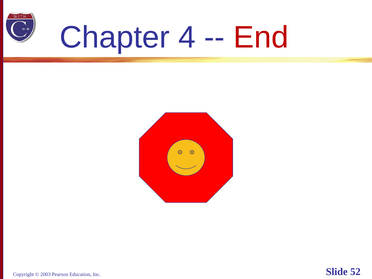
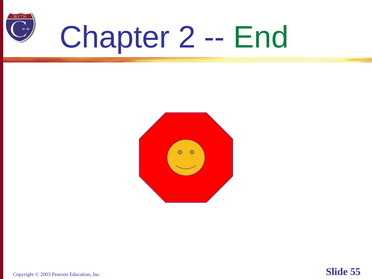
4: 4 -> 2 (187, 37)
End colour: red -> green (261, 37)
52: 52 -> 55 (355, 272)
